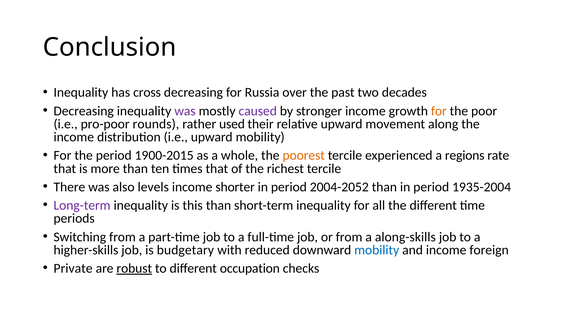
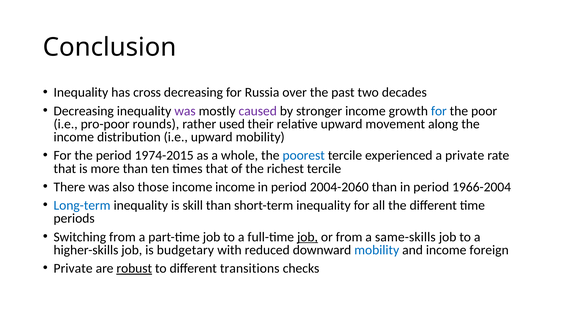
for colour: orange -> blue (439, 111)
1900-2015: 1900-2015 -> 1974-2015 (164, 156)
poorest colour: orange -> blue (304, 156)
a regions: regions -> private (465, 156)
levels: levels -> those (153, 187)
income shorter: shorter -> income (235, 187)
2004-2052: 2004-2052 -> 2004-2060 (339, 187)
1935-2004: 1935-2004 -> 1966-2004 (482, 187)
Long-term colour: purple -> blue (82, 206)
this: this -> skill (193, 206)
job underline: none -> present (307, 237)
along-skills: along-skills -> same-skills (405, 237)
occupation: occupation -> transitions (250, 269)
